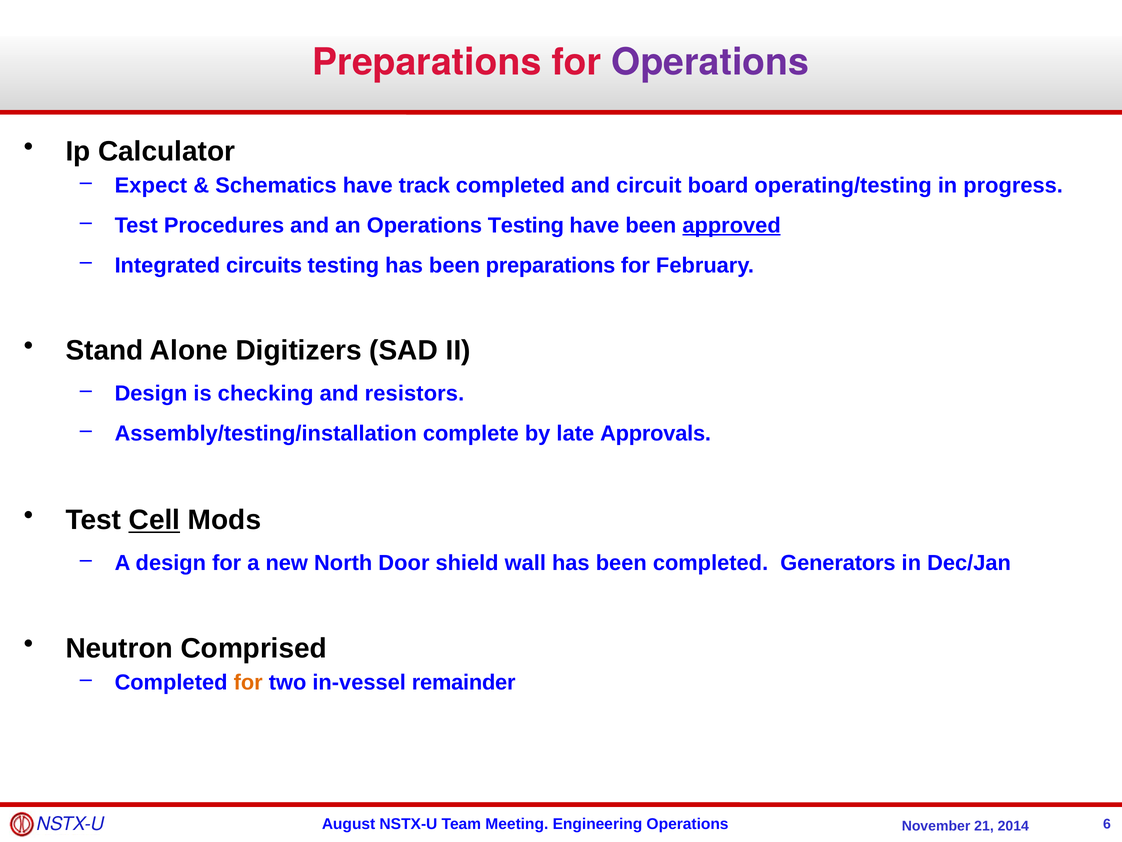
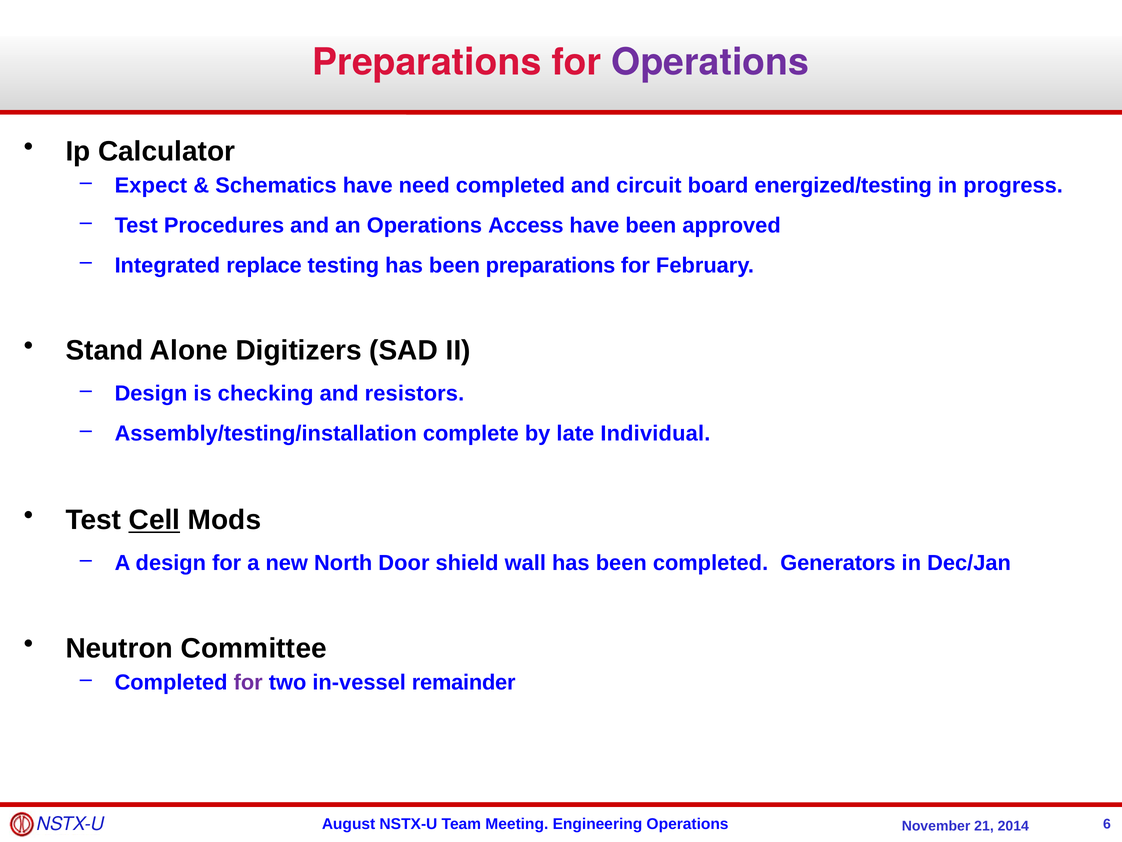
track: track -> need (424, 185)
operating/testing: operating/testing -> energized/testing (843, 185)
Operations Testing: Testing -> Access (526, 225)
approved underline: present -> none (732, 225)
circuits: circuits -> replace (264, 265)
Approvals: Approvals -> Individual (655, 433)
Comprised: Comprised -> Committee (254, 648)
for colour: orange -> purple (248, 682)
